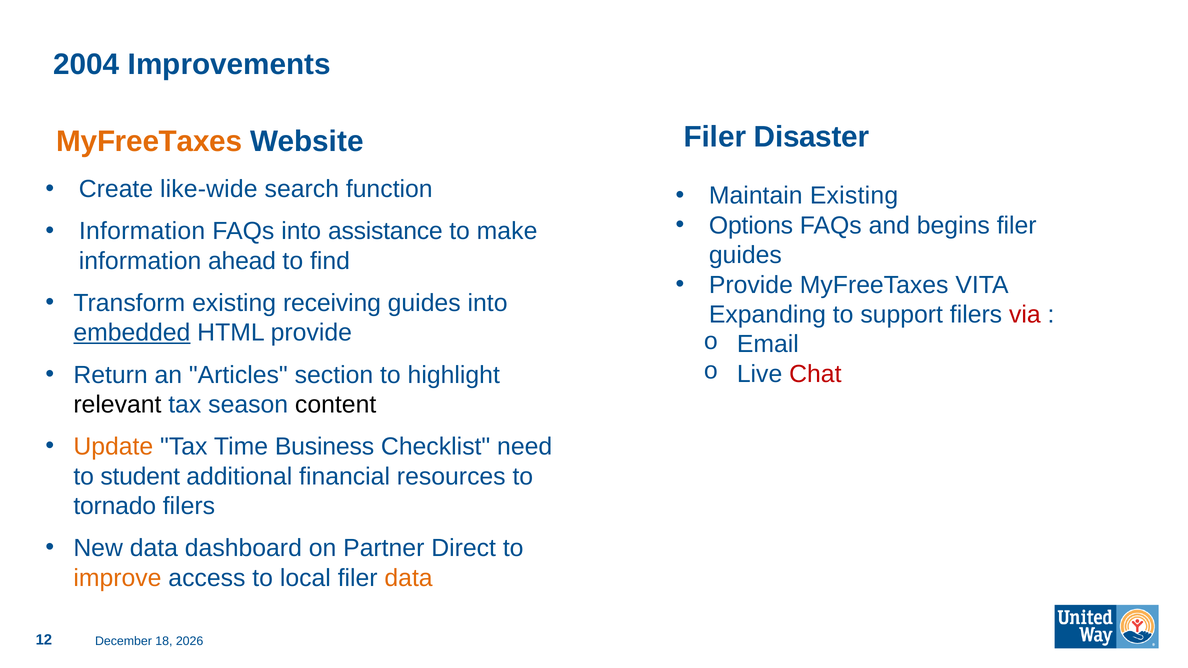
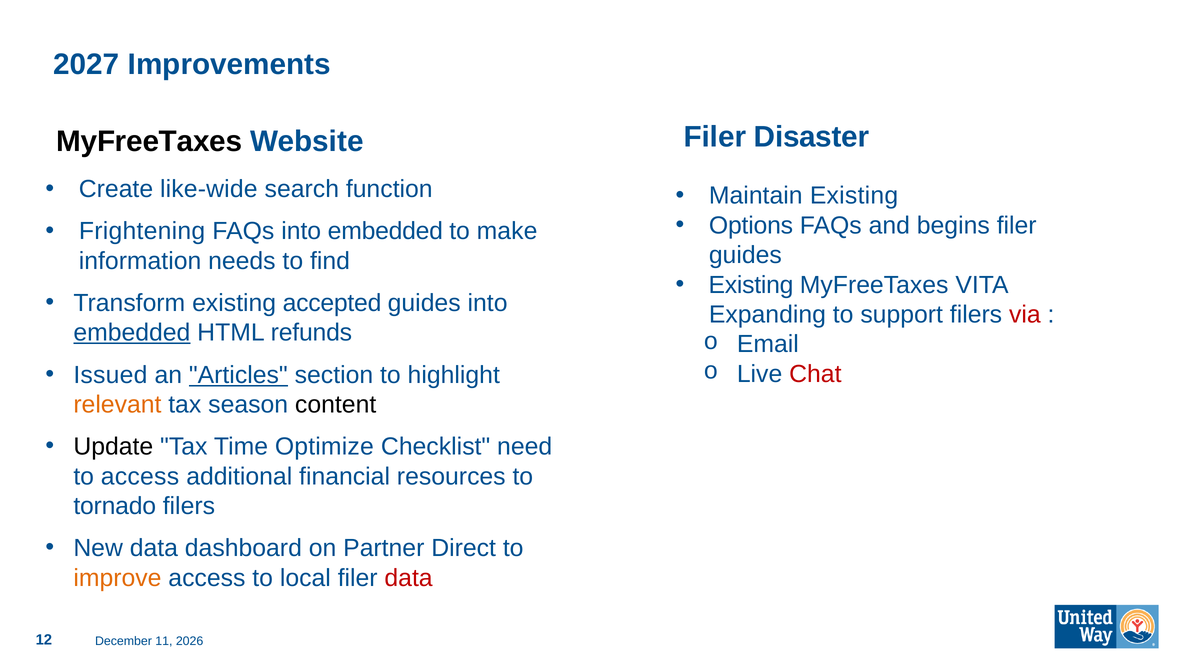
2004: 2004 -> 2027 (86, 64)
MyFreeTaxes colour: orange -> black (149, 142)
Information: Information -> Frightening (142, 231)
FAQs into assistance: assistance -> embedded (385, 231)
ahead: ahead -> needs (242, 261)
Provide: Provide -> Existing (751, 285)
receiving: receiving -> accepted (332, 303)
HTML provide: provide -> refunds (311, 333)
Return: Return -> Issued (110, 375)
Articles underline: none -> present (238, 375)
relevant colour: black -> orange (117, 405)
Update colour: orange -> black (113, 447)
Business: Business -> Optimize (324, 447)
to student: student -> access (140, 477)
data colour: orange -> red (409, 578)
18: 18 -> 11 (164, 641)
